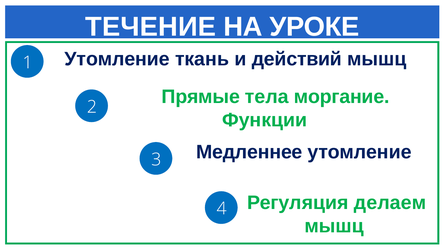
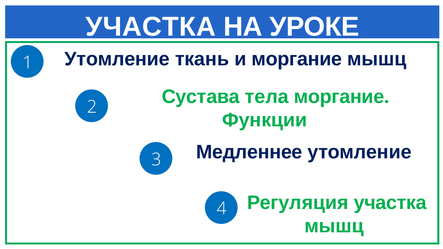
ТЕЧЕНИЕ: ТЕЧЕНИЕ -> УЧАСТКА (151, 27)
и действий: действий -> моргание (297, 59)
Прямые: Прямые -> Сустава (201, 97)
Регуляция делаем: делаем -> участка (390, 203)
